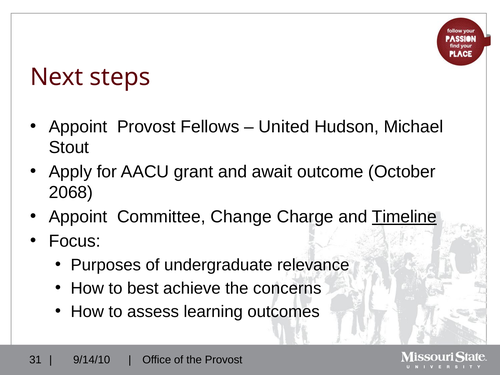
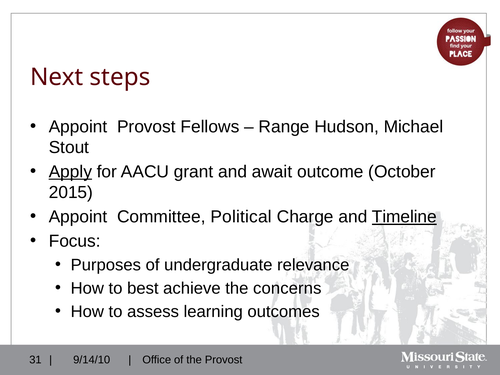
United: United -> Range (284, 127)
Apply underline: none -> present (70, 172)
2068: 2068 -> 2015 (71, 193)
Change: Change -> Political (241, 217)
